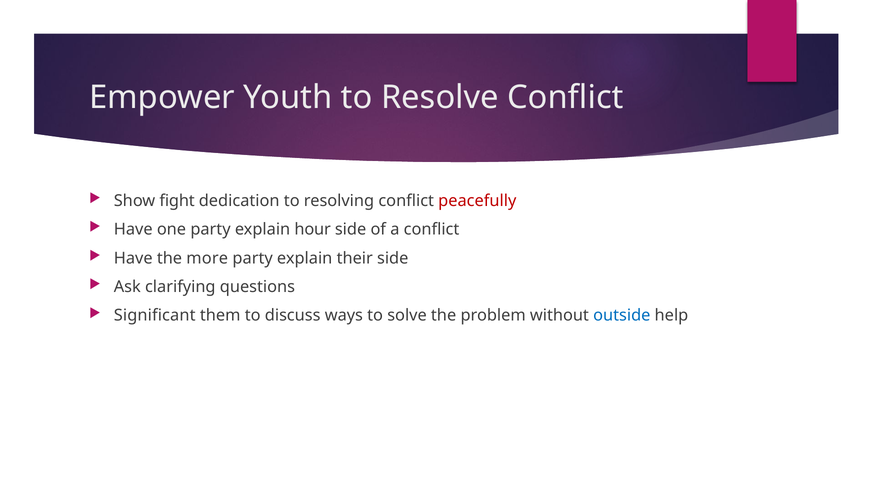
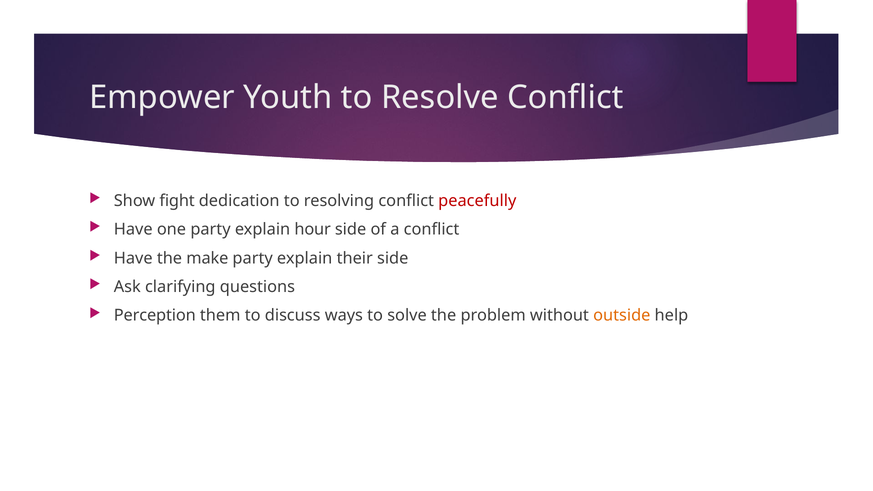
more: more -> make (207, 258)
Significant: Significant -> Perception (155, 316)
outside colour: blue -> orange (622, 316)
